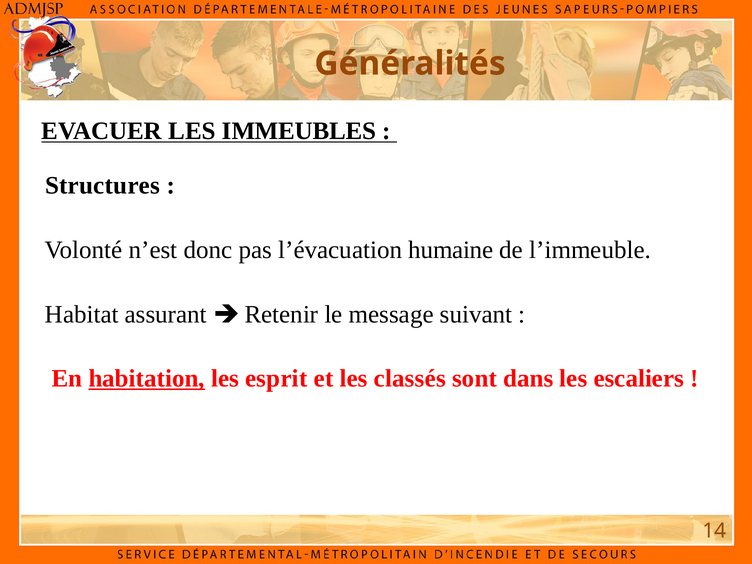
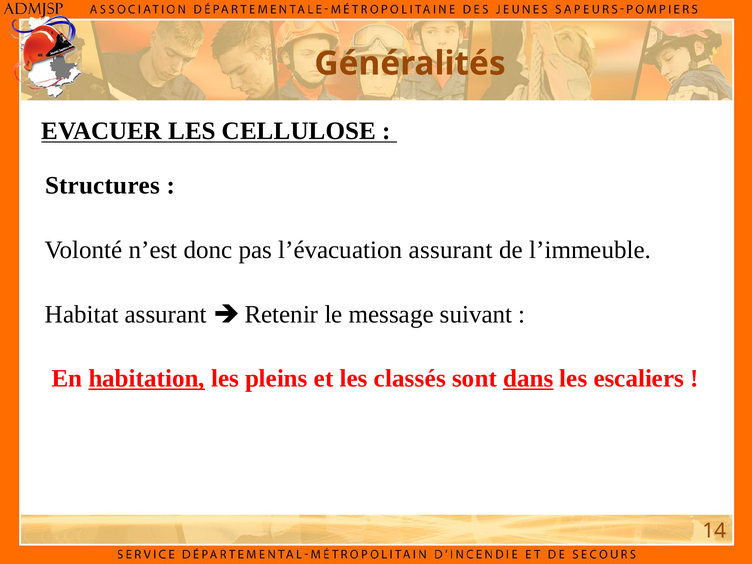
IMMEUBLES: IMMEUBLES -> CELLULOSE (299, 131)
l’évacuation humaine: humaine -> assurant (451, 250)
esprit: esprit -> pleins (276, 379)
dans underline: none -> present (528, 379)
